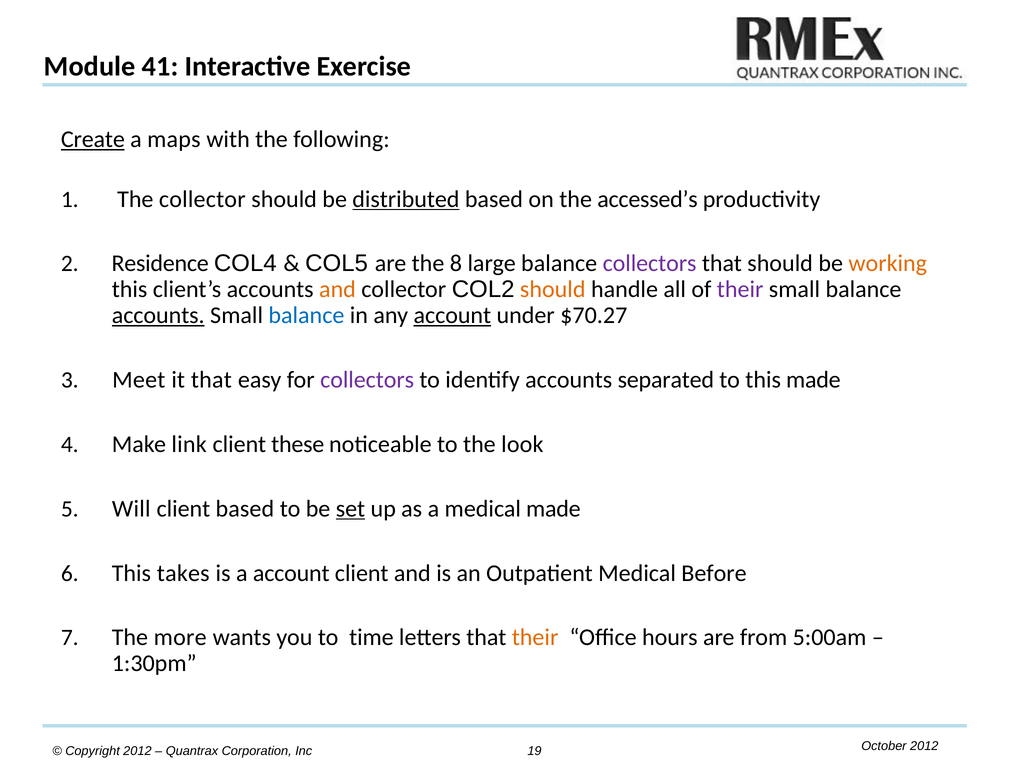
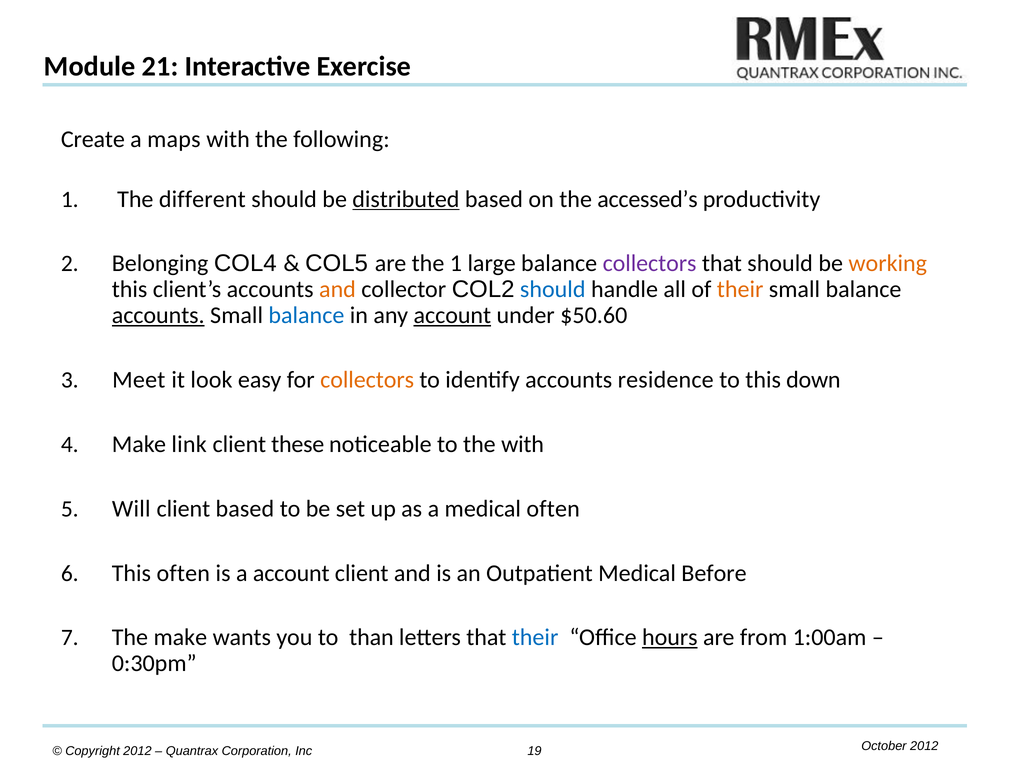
41: 41 -> 21 (160, 66)
Create underline: present -> none (93, 140)
The collector: collector -> different (202, 199)
Residence: Residence -> Belonging (160, 264)
the 8: 8 -> 1 (456, 264)
should colour: orange -> blue (553, 290)
their colour: purple -> orange (740, 290)
$70.27: $70.27 -> $50.60 (594, 316)
it that: that -> look (211, 380)
collectors colour: purple -> orange (367, 380)
separated: separated -> residence (666, 380)
this made: made -> down (813, 380)
the look: look -> with (523, 445)
set underline: present -> none (350, 509)
medical made: made -> often (553, 509)
This takes: takes -> often (183, 573)
The more: more -> make (180, 638)
time: time -> than (371, 638)
their colour: orange -> blue (535, 638)
hours underline: none -> present (670, 638)
5:00am: 5:00am -> 1:00am (830, 638)
1:30pm: 1:30pm -> 0:30pm (154, 664)
